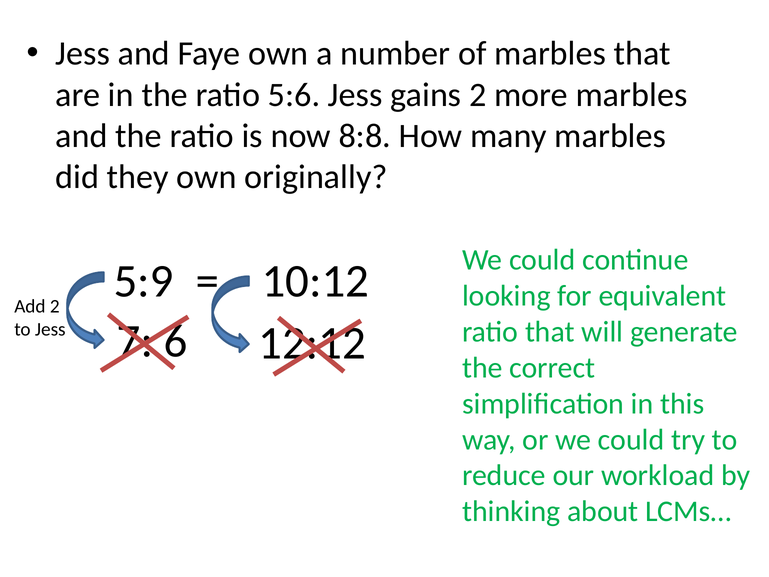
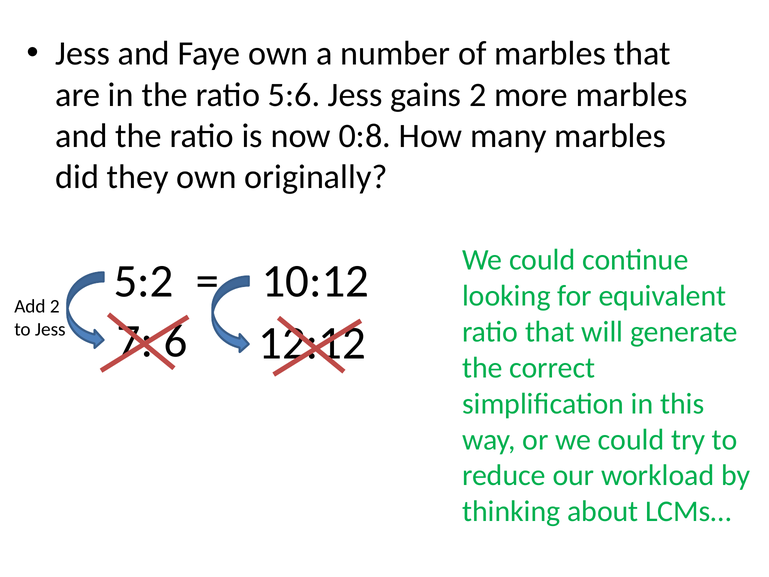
8:8: 8:8 -> 0:8 (365, 136)
5:9: 5:9 -> 5:2 (144, 281)
